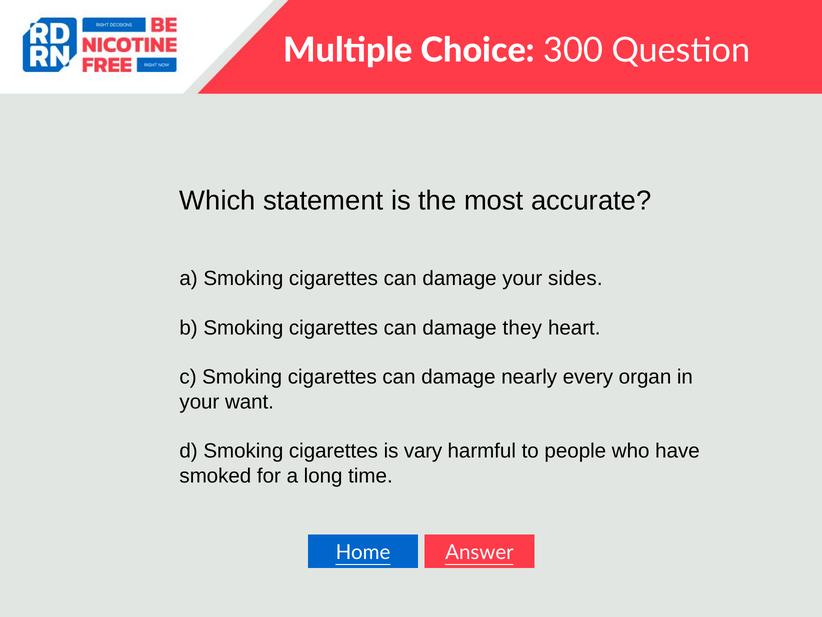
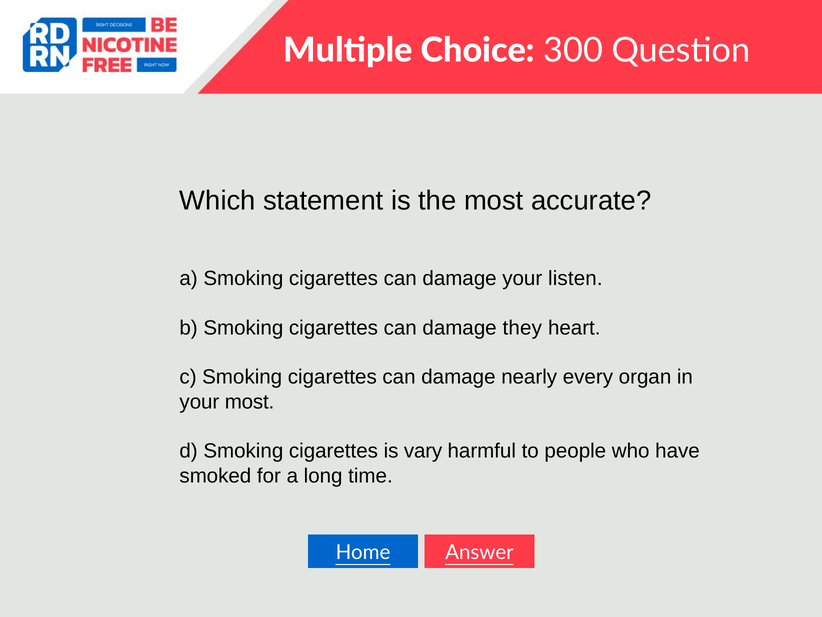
sides: sides -> listen (575, 278)
your want: want -> most (250, 401)
